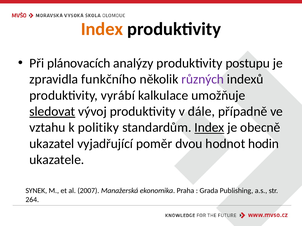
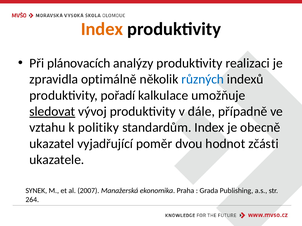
postupu: postupu -> realizaci (248, 63)
funkčního: funkčního -> optimálně (109, 79)
různých colour: purple -> blue (203, 79)
vyrábí: vyrábí -> pořadí (118, 96)
Index underline: present -> none (209, 128)
hodin: hodin -> zčásti (263, 144)
